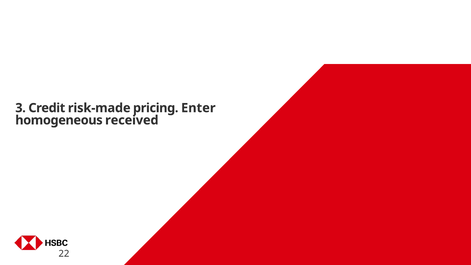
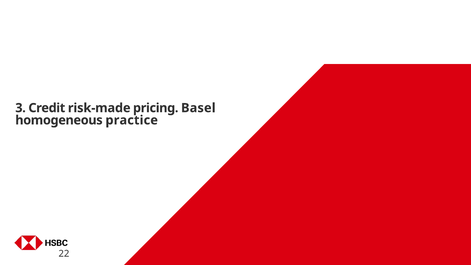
Enter: Enter -> Basel (198, 108)
received: received -> practice (132, 120)
